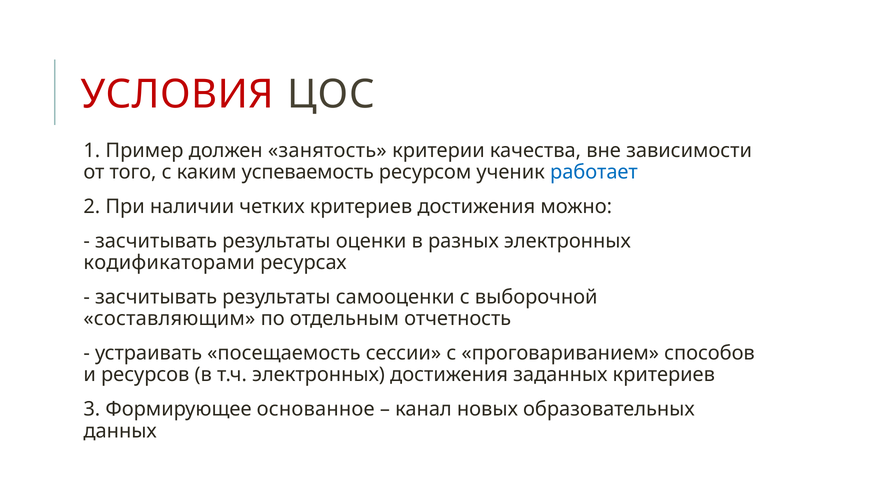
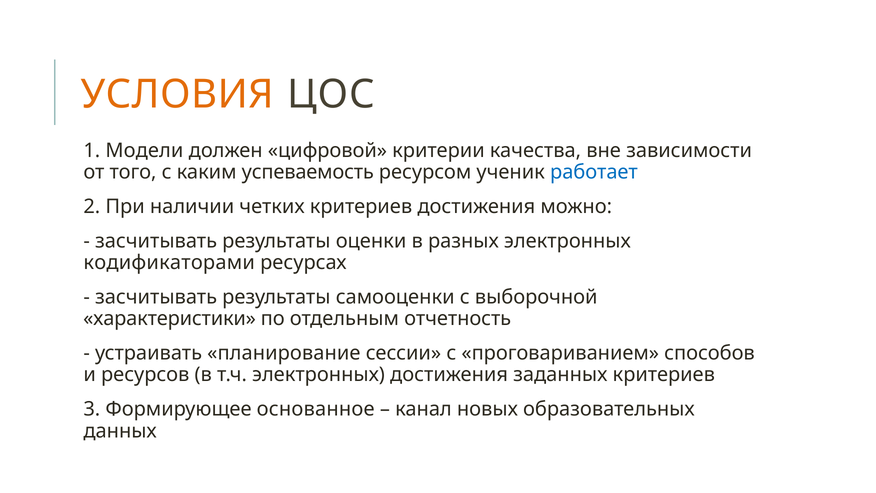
УСЛОВИЯ colour: red -> orange (177, 94)
Пример: Пример -> Модели (144, 150)
занятость: занятость -> цифровой (327, 150)
составляющим: составляющим -> характеристики (170, 319)
посещаемость: посещаемость -> планирование (284, 353)
